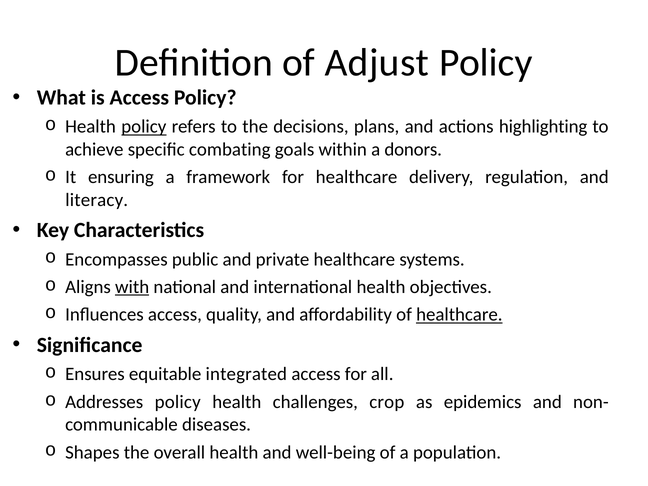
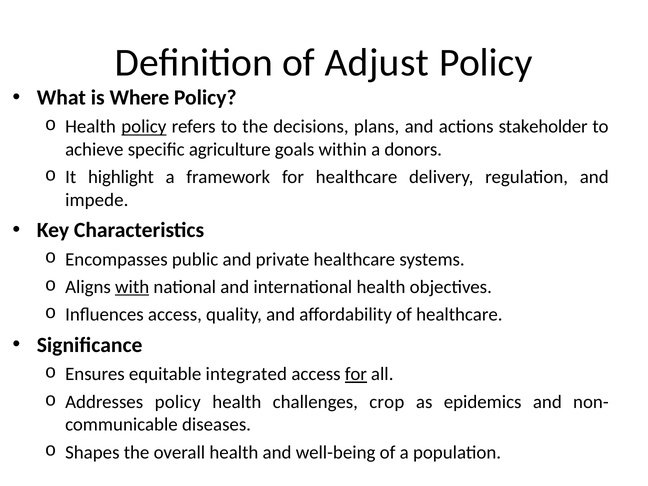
is Access: Access -> Where (139, 98)
highlighting: highlighting -> stakeholder (543, 127)
combating: combating -> agriculture (230, 149)
ensuring: ensuring -> highlight (121, 177)
literacy: literacy -> impede (97, 200)
healthcare underline: present -> none (459, 315)
for underline: none -> present (356, 374)
